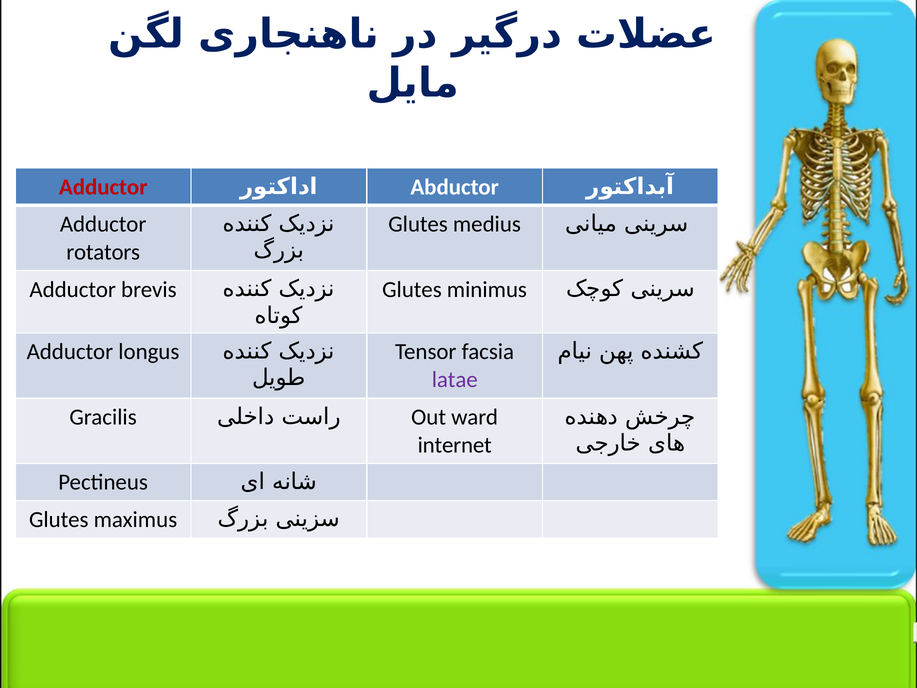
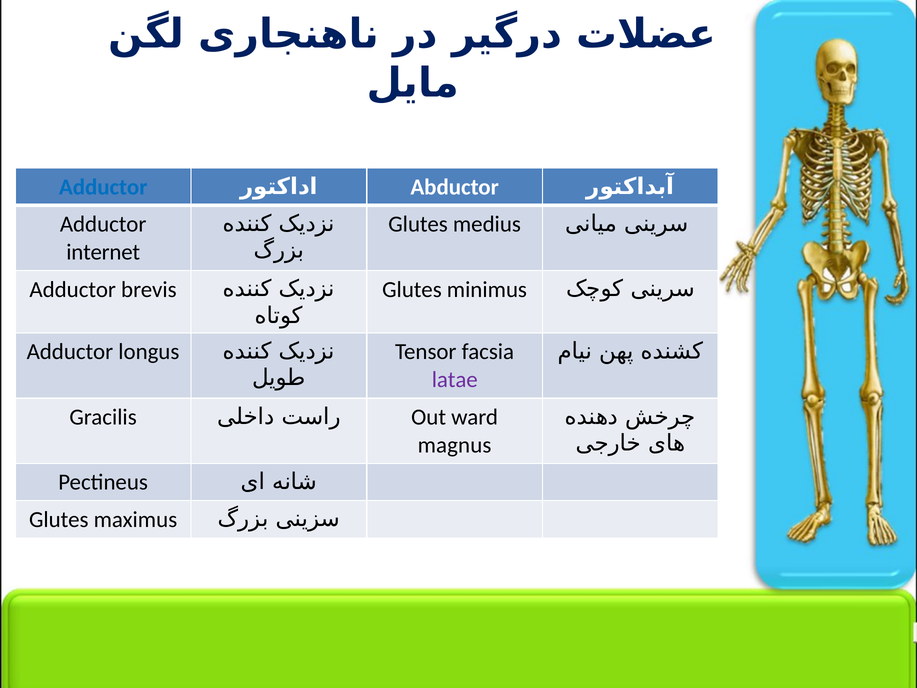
Adductor colour: red -> blue (103, 187)
rotators: rotators -> internet (103, 252)
internet: internet -> magnus (455, 445)
